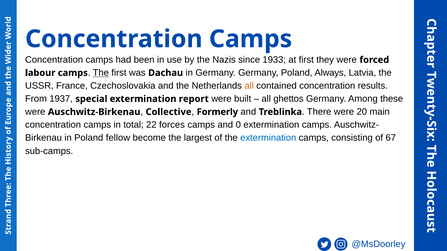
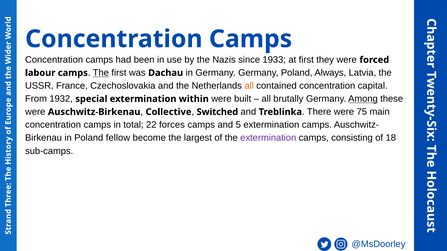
results: results -> capital (373, 86)
1937: 1937 -> 1932 (61, 99)
report: report -> within (194, 99)
ghettos: ghettos -> brutally (288, 99)
Among underline: none -> present (363, 99)
Formerly: Formerly -> Switched (217, 112)
20: 20 -> 75 (362, 112)
0: 0 -> 5 (238, 125)
extermination colour: blue -> purple (268, 138)
67: 67 -> 18 (391, 138)
